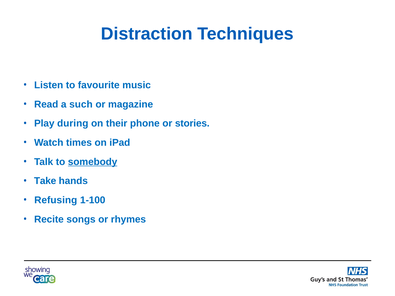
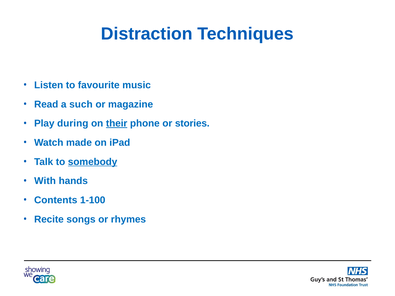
their underline: none -> present (117, 124)
times: times -> made (79, 143)
Take: Take -> With (45, 181)
Refusing: Refusing -> Contents (56, 200)
